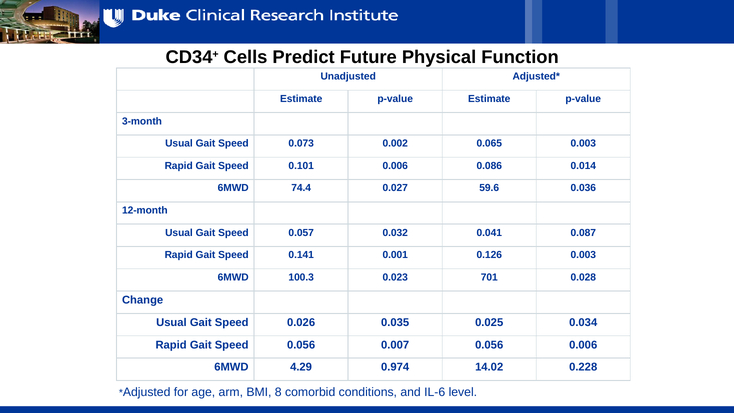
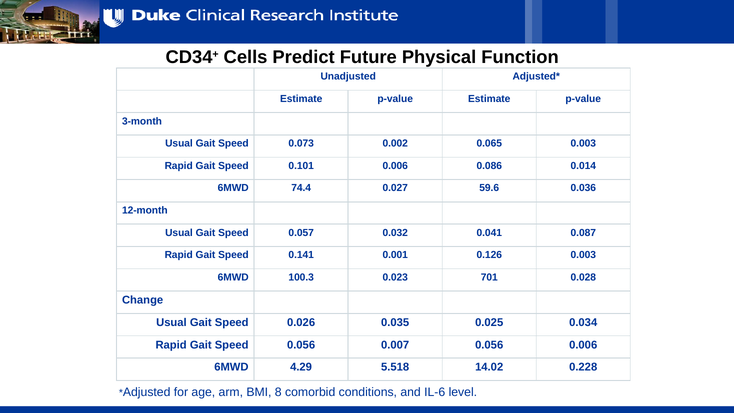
0.974: 0.974 -> 5.518 (395, 367)
